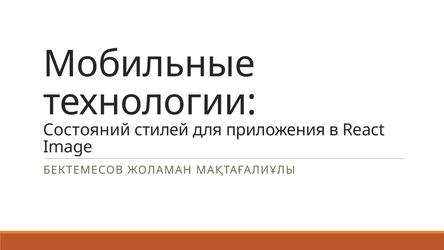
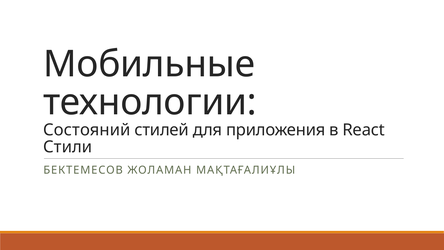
Image: Image -> Стили (68, 147)
